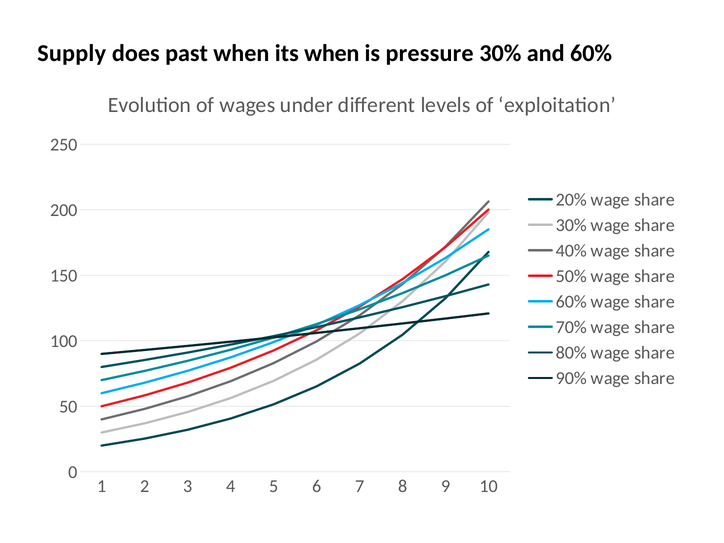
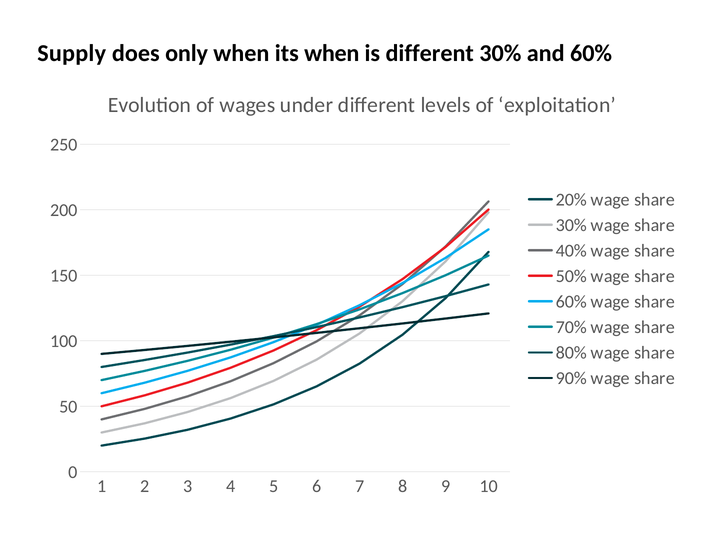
past: past -> only (187, 53)
is pressure: pressure -> different (430, 53)
